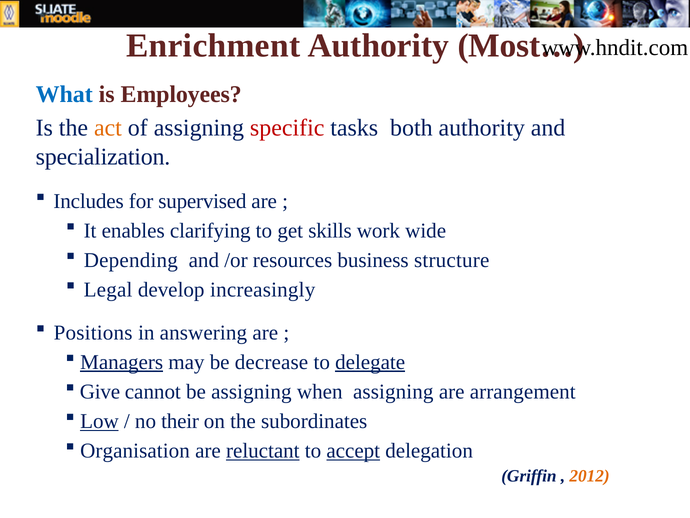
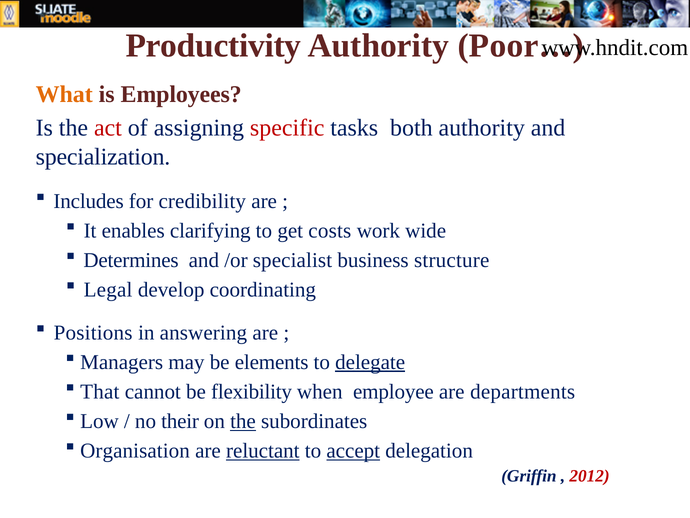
Enrichment: Enrichment -> Productivity (214, 45)
Most…: Most… -> Poor… (521, 45)
What colour: blue -> orange (64, 94)
act colour: orange -> red (108, 128)
supervised: supervised -> credibility (202, 201)
skills: skills -> costs (330, 230)
Depending: Depending -> Determines (131, 260)
resources: resources -> specialist (292, 260)
increasingly: increasingly -> coordinating (263, 289)
Managers underline: present -> none (122, 362)
decrease: decrease -> elements (272, 362)
Give: Give -> That (100, 391)
be assigning: assigning -> flexibility (252, 391)
when assigning: assigning -> employee (393, 391)
arrangement: arrangement -> departments (523, 391)
Low underline: present -> none (99, 421)
the underline: none -> present (243, 421)
2012 colour: orange -> red (590, 476)
